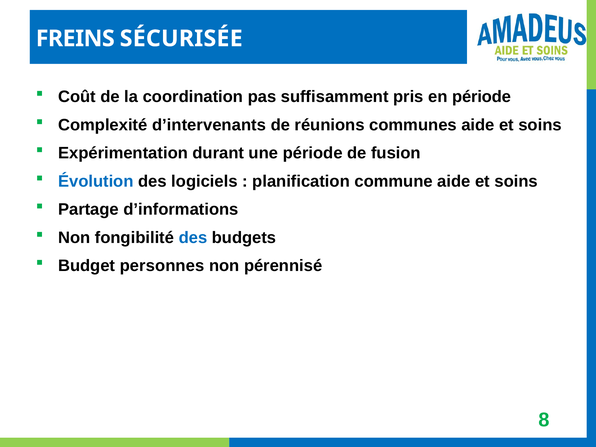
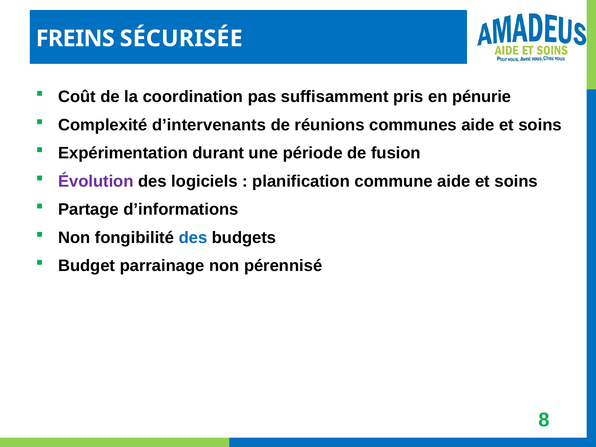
en période: période -> pénurie (482, 97)
Évolution colour: blue -> purple (96, 181)
personnes: personnes -> parrainage (162, 266)
